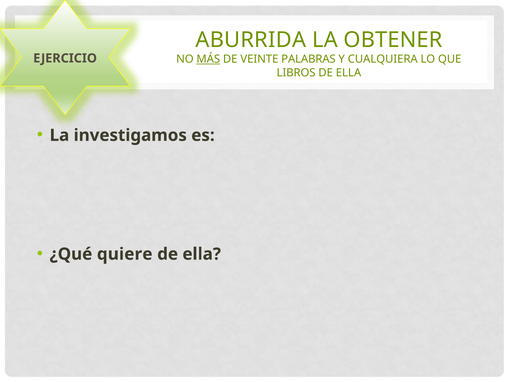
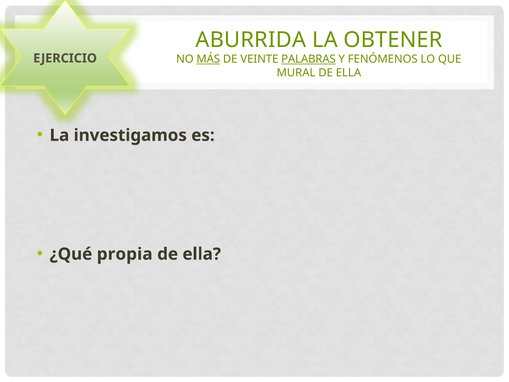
PALABRAS underline: none -> present (308, 59)
CUALQUIERA: CUALQUIERA -> FENÓMENOS (383, 59)
LIBROS: LIBROS -> MURAL (296, 73)
quiere: quiere -> propia (125, 254)
